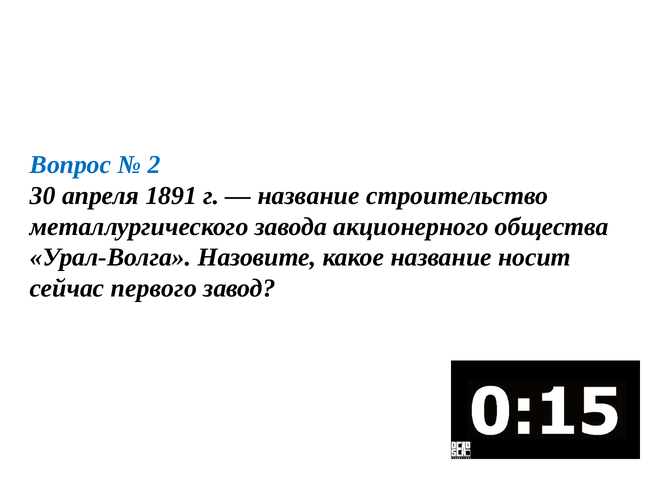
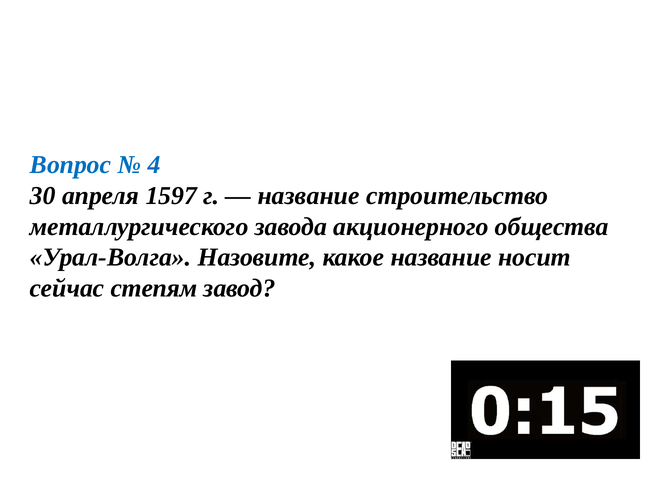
2: 2 -> 4 (154, 164)
1891: 1891 -> 1597 (171, 195)
первого: первого -> степям (154, 288)
